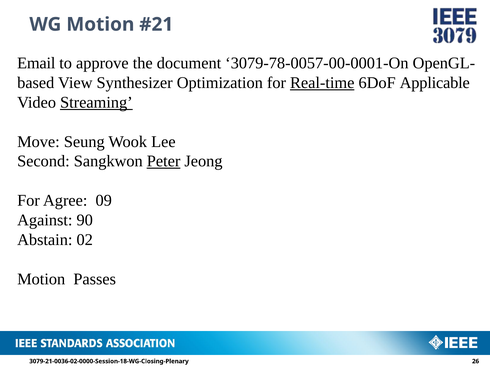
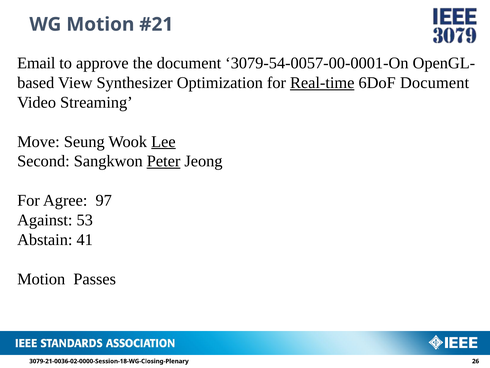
3079-78-0057-00-0001-On: 3079-78-0057-00-0001-On -> 3079-54-0057-00-0001-On (317, 63)
6DoF Applicable: Applicable -> Document (435, 83)
Streaming underline: present -> none (96, 102)
Lee underline: none -> present (163, 141)
09: 09 -> 97 (104, 200)
90: 90 -> 53 (85, 220)
02: 02 -> 41 (85, 239)
